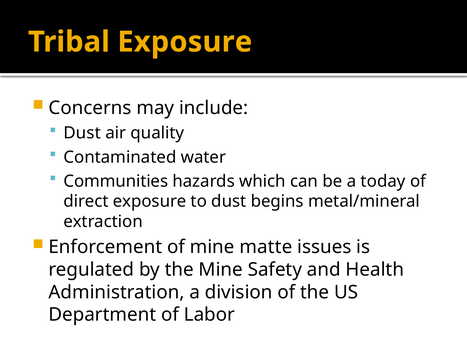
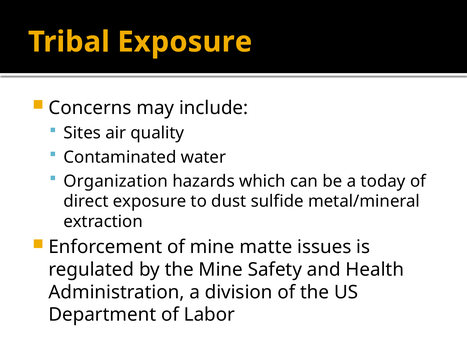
Dust: Dust -> Sites (82, 133)
Communities: Communities -> Organization (116, 181)
begins: begins -> sulfide (277, 202)
